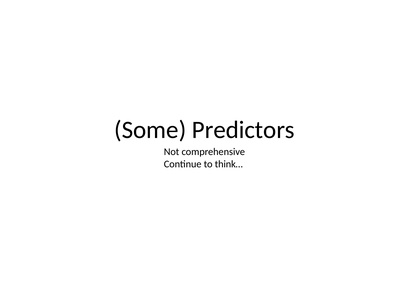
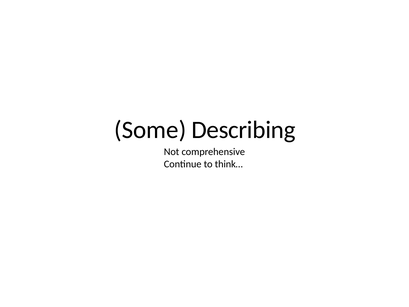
Predictors: Predictors -> Describing (243, 130)
